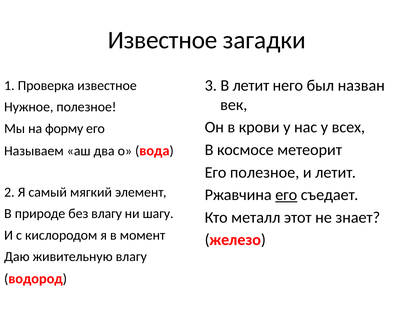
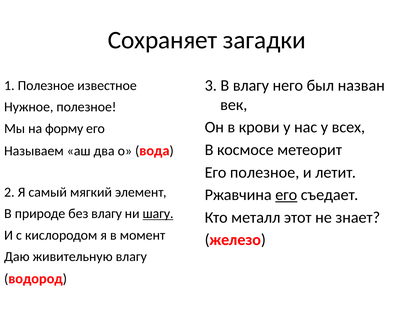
Известное: Известное -> Сохраняет (163, 40)
В летит: летит -> влагу (251, 85)
1 Проверка: Проверка -> Полезное (46, 85)
шагу underline: none -> present (158, 213)
